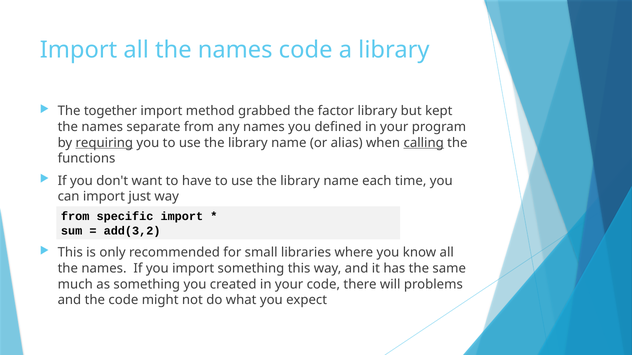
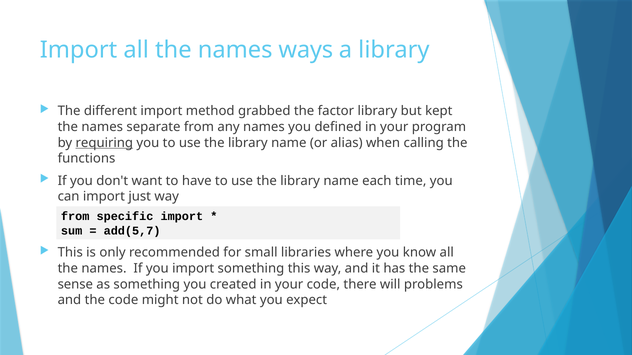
names code: code -> ways (306, 50)
together: together -> different (111, 111)
calling underline: present -> none (424, 143)
add(3,2: add(3,2 -> add(5,7 (132, 231)
much: much -> sense (75, 285)
